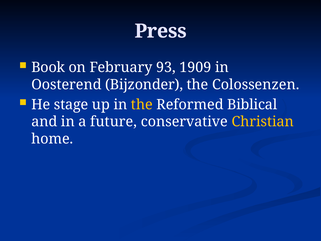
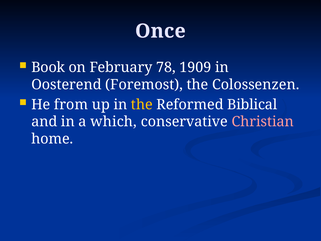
Press: Press -> Once (160, 31)
93: 93 -> 78 (166, 67)
Bijzonder: Bijzonder -> Foremost (144, 84)
stage: stage -> from (71, 104)
future: future -> which (114, 122)
Christian colour: yellow -> pink (263, 122)
